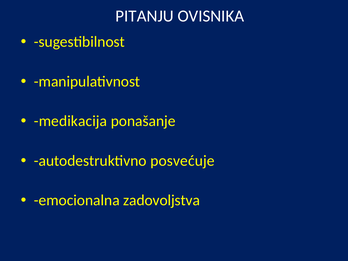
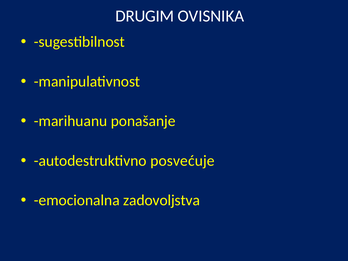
PITANJU: PITANJU -> DRUGIM (145, 16)
medikacija: medikacija -> marihuanu (71, 121)
